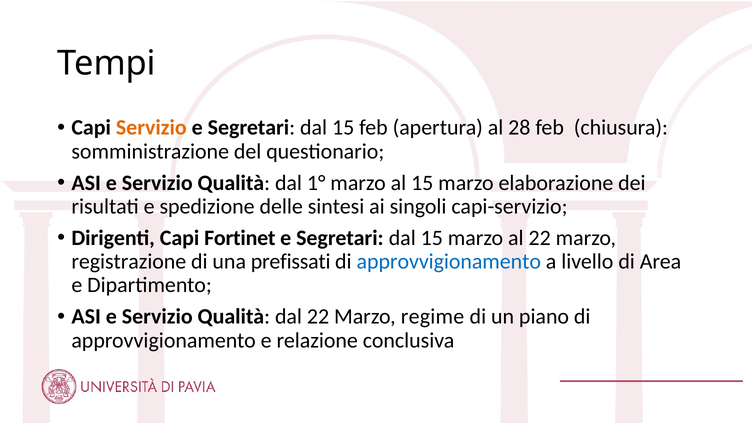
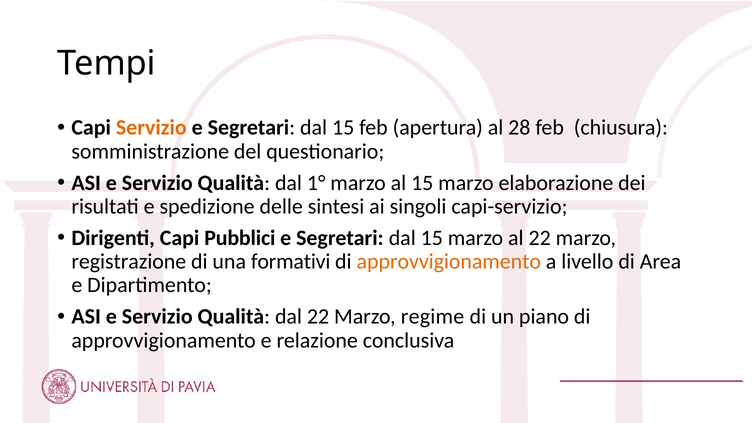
Fortinet: Fortinet -> Pubblici (240, 238)
prefissati: prefissati -> formativi (291, 262)
approvvigionamento colour: blue -> orange (449, 262)
